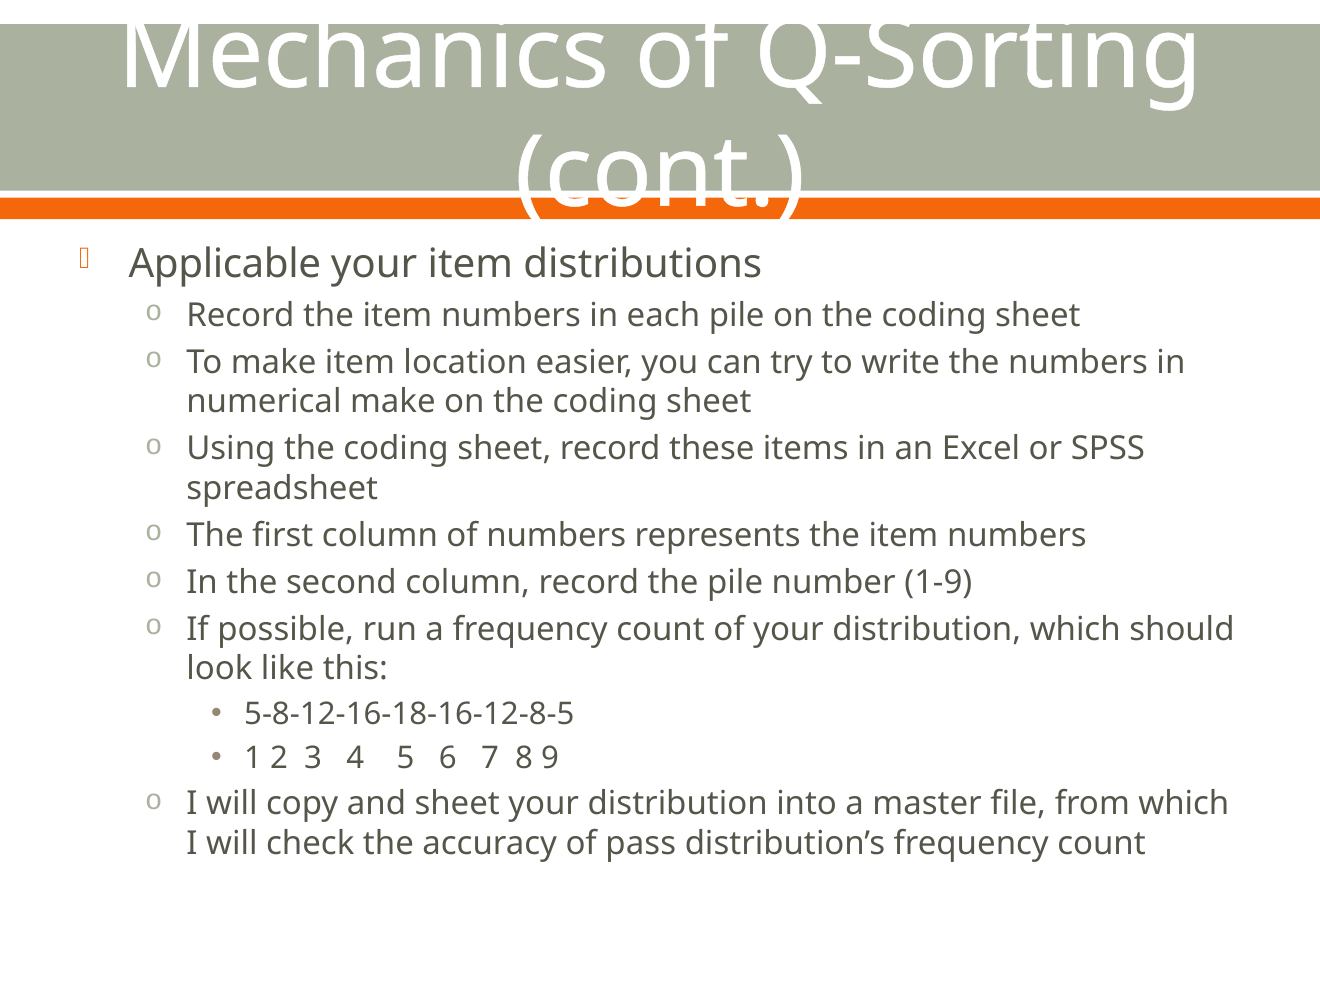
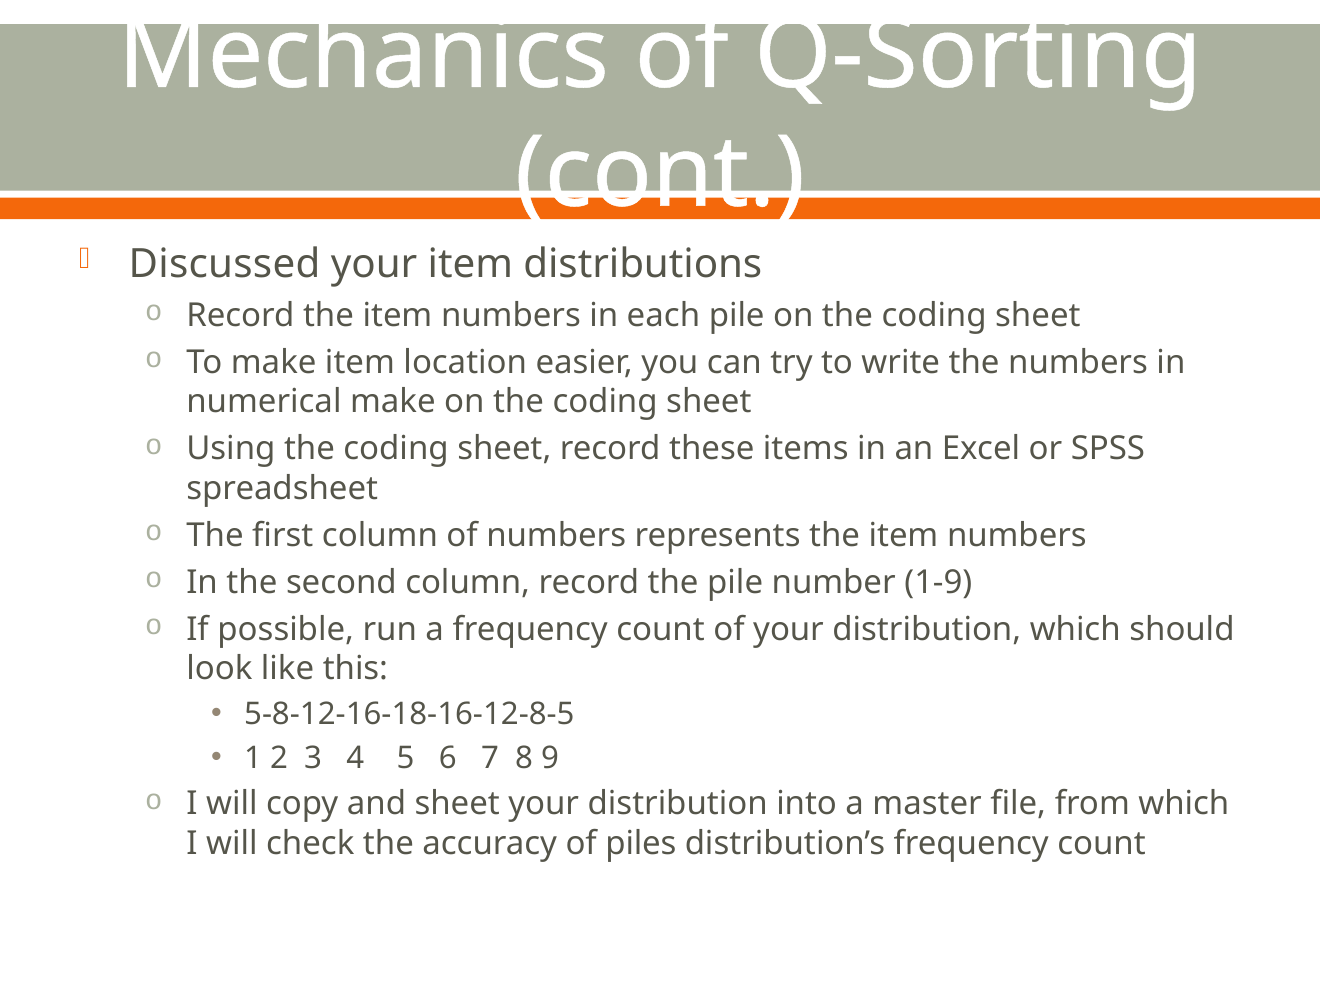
Applicable: Applicable -> Discussed (225, 265)
pass: pass -> piles (641, 843)
